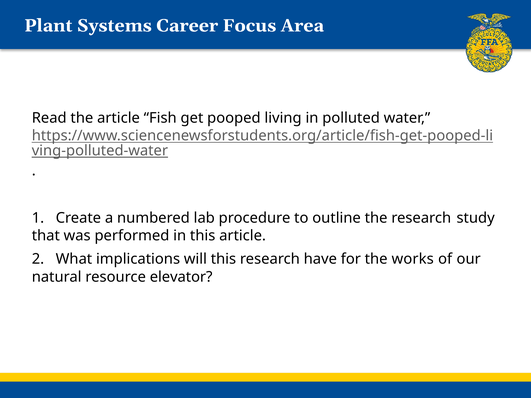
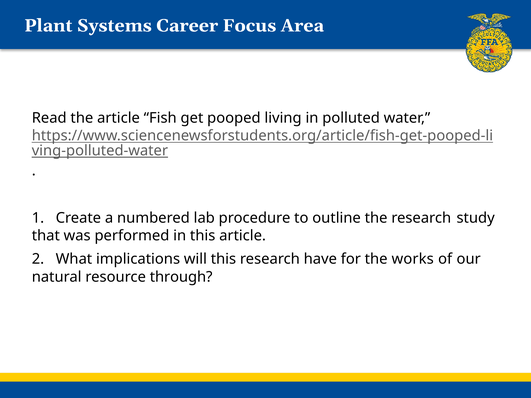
elevator: elevator -> through (181, 277)
